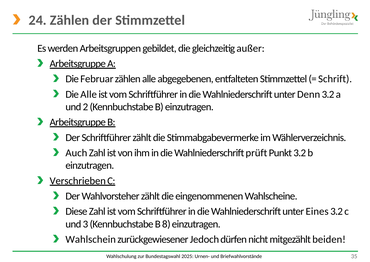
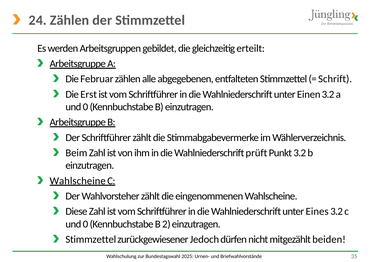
außer: außer -> erteilt (251, 48)
Die Alle: Alle -> Erst (89, 94)
Denn: Denn -> Einen (309, 94)
2: 2 -> 0 (85, 107)
Auch: Auch -> Beim (76, 153)
Verschrieben: Verschrieben -> Wahlscheine (78, 181)
3: 3 -> 0 (85, 224)
8: 8 -> 2 (166, 224)
Wahlschein: Wahlschein -> Stimmzettel (91, 240)
